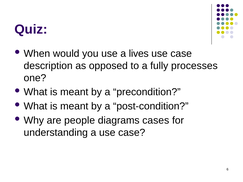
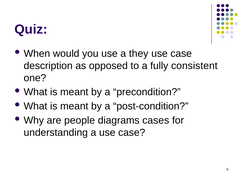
lives: lives -> they (139, 54)
processes: processes -> consistent (194, 66)
